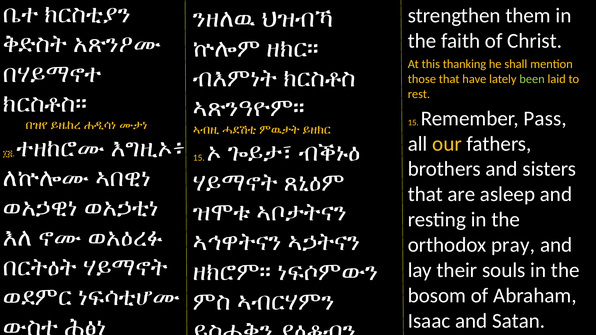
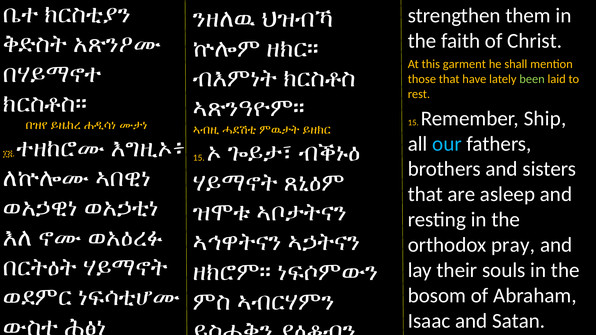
thanking: thanking -> garment (464, 64)
Pass: Pass -> Ship (545, 119)
our colour: yellow -> light blue (447, 144)
